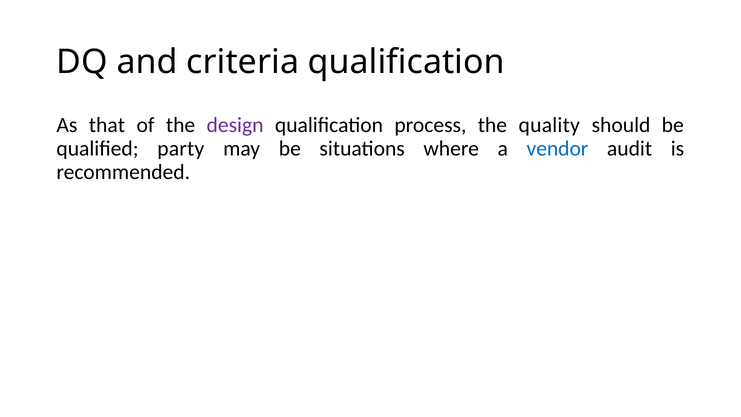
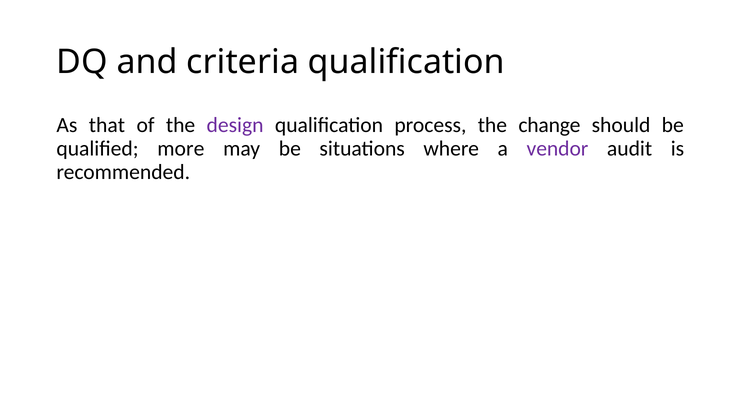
quality: quality -> change (549, 125)
party: party -> more (181, 149)
vendor colour: blue -> purple (557, 149)
